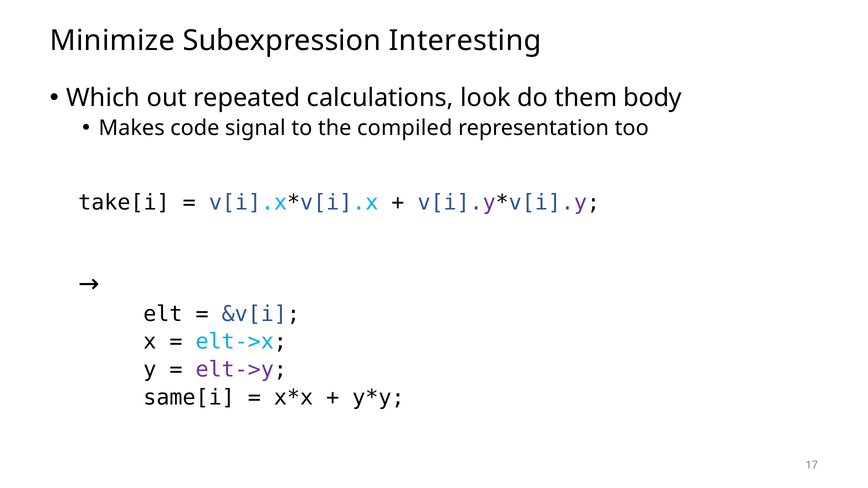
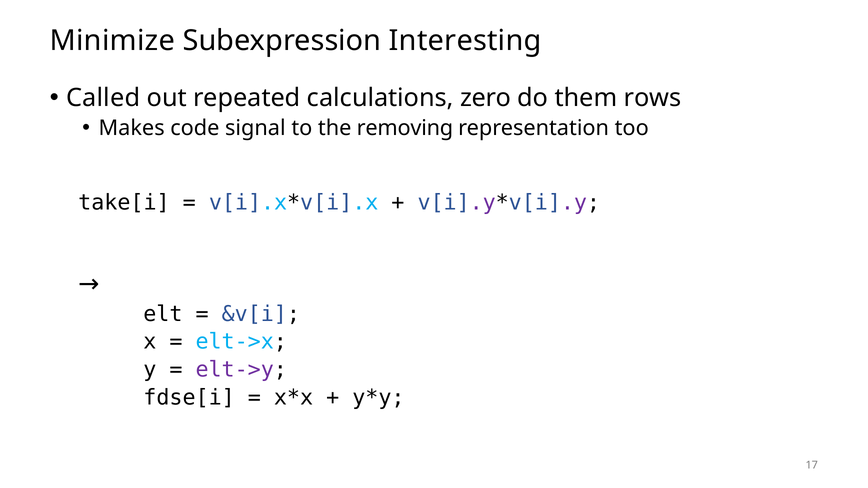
Which: Which -> Called (103, 98)
look: look -> zero (486, 98)
body: body -> rows (653, 98)
compiled: compiled -> removing (405, 128)
same[i: same[i -> fdse[i (189, 398)
